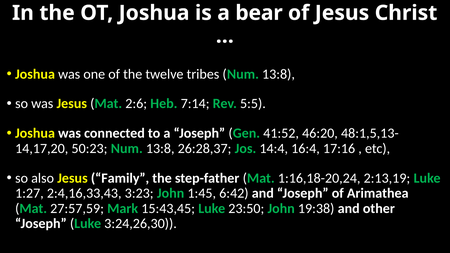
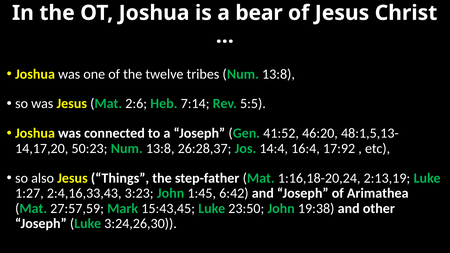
17:16: 17:16 -> 17:92 (339, 149)
Family: Family -> Things (120, 178)
